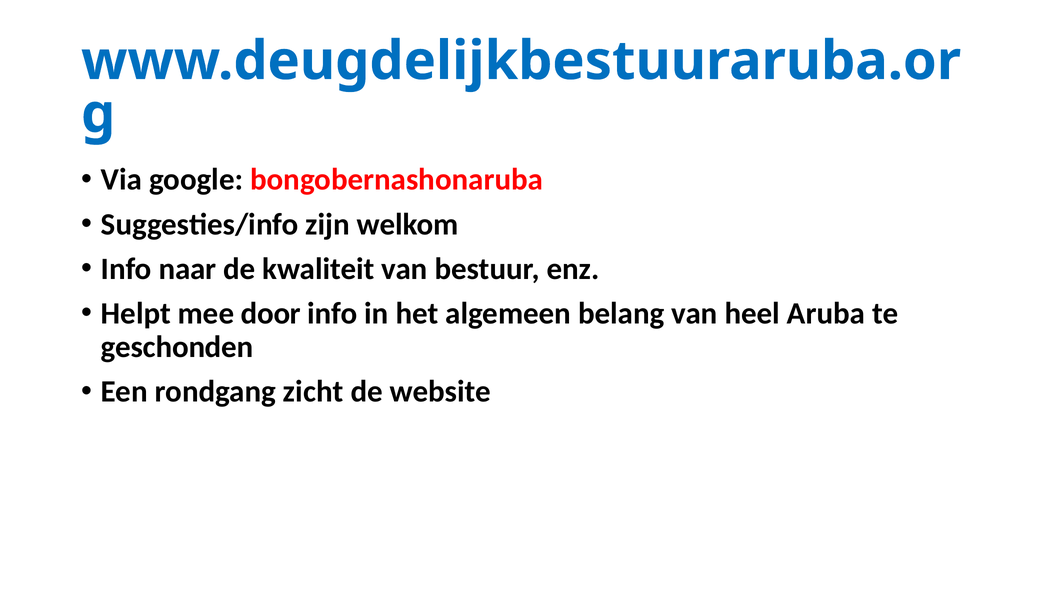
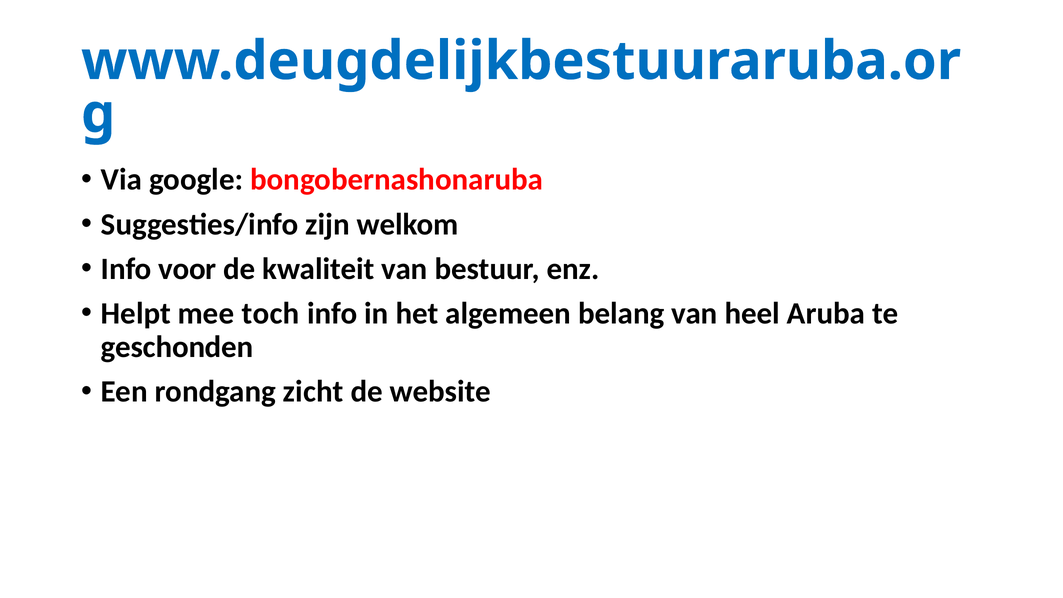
naar: naar -> voor (187, 269)
door: door -> toch (271, 313)
